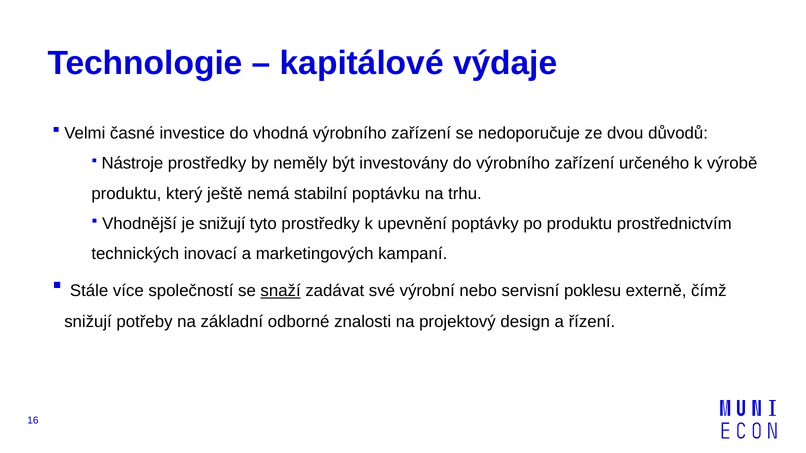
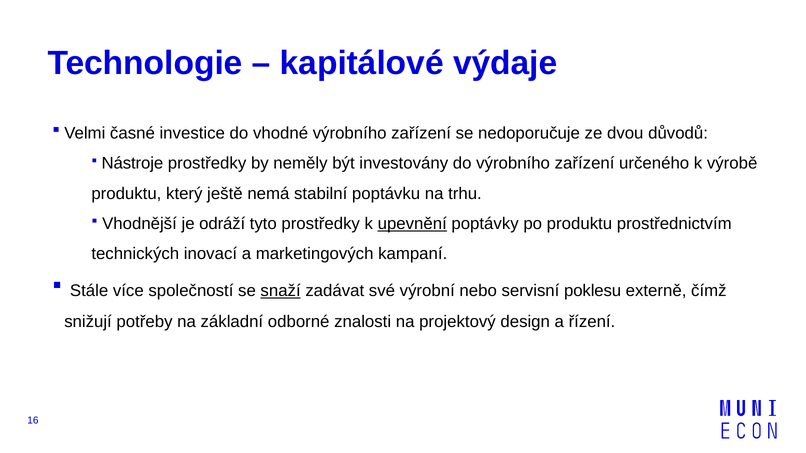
vhodná: vhodná -> vhodné (281, 133)
je snižují: snižují -> odráží (222, 224)
upevnění underline: none -> present (412, 224)
